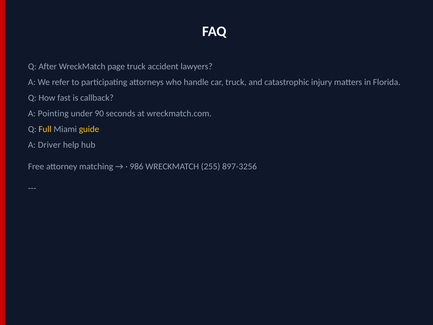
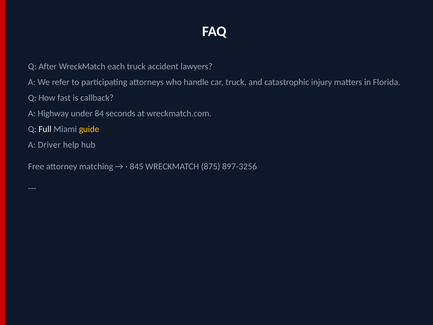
page: page -> each (116, 67)
Pointing: Pointing -> Highway (53, 114)
90: 90 -> 84 (99, 114)
Full colour: yellow -> white (45, 129)
986: 986 -> 845 (137, 166)
255: 255 -> 875 (211, 166)
